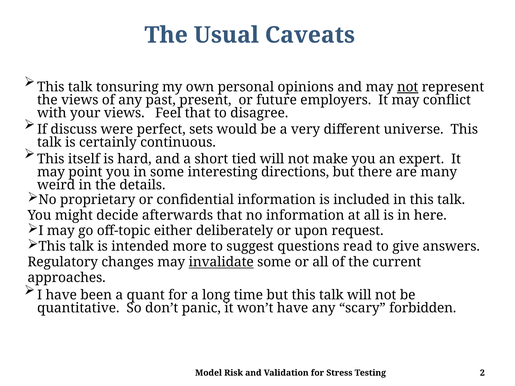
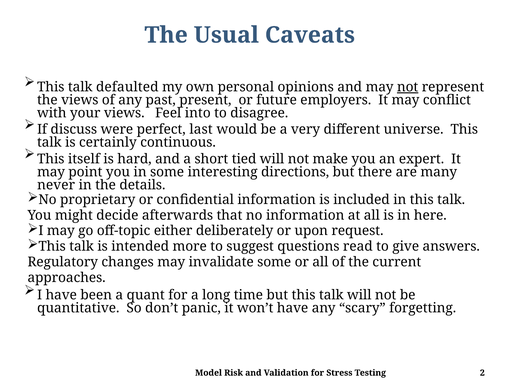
tonsuring: tonsuring -> defaulted (127, 87)
Feel that: that -> into (198, 113)
sets: sets -> last (201, 130)
weird: weird -> never (56, 185)
invalidate underline: present -> none (221, 262)
forbidden: forbidden -> forgetting (423, 308)
